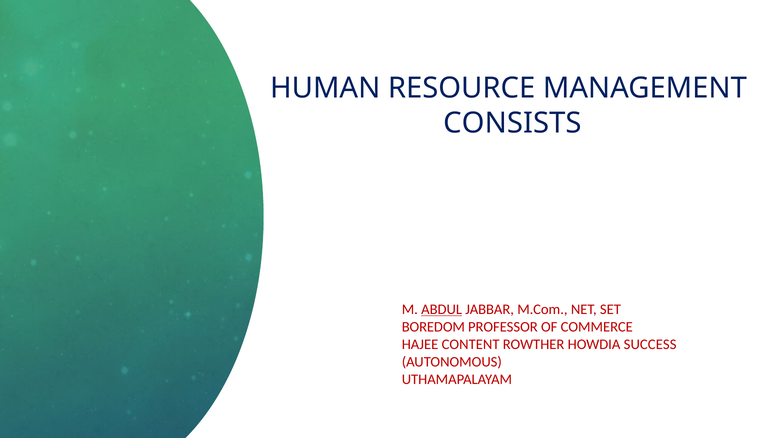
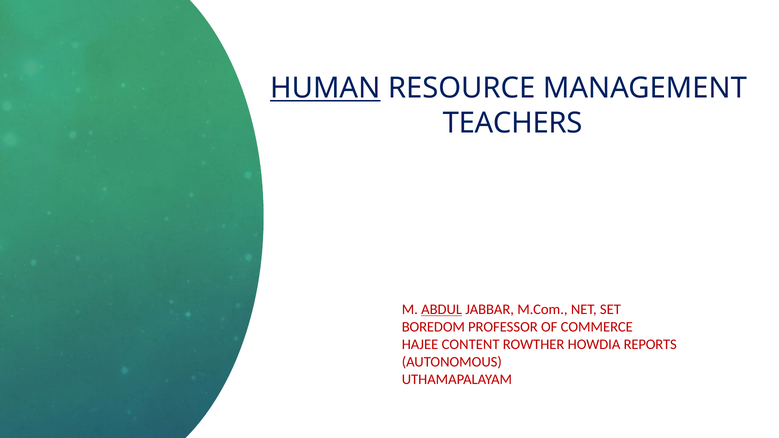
HUMAN underline: none -> present (325, 88)
CONSISTS: CONSISTS -> TEACHERS (513, 123)
SUCCESS: SUCCESS -> REPORTS (650, 345)
